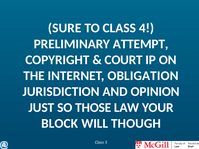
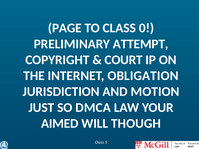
SURE: SURE -> PAGE (65, 28)
4: 4 -> 0 (146, 28)
OPINION: OPINION -> MOTION (155, 92)
THOSE: THOSE -> DMCA (93, 108)
BLOCK: BLOCK -> AIMED (60, 124)
